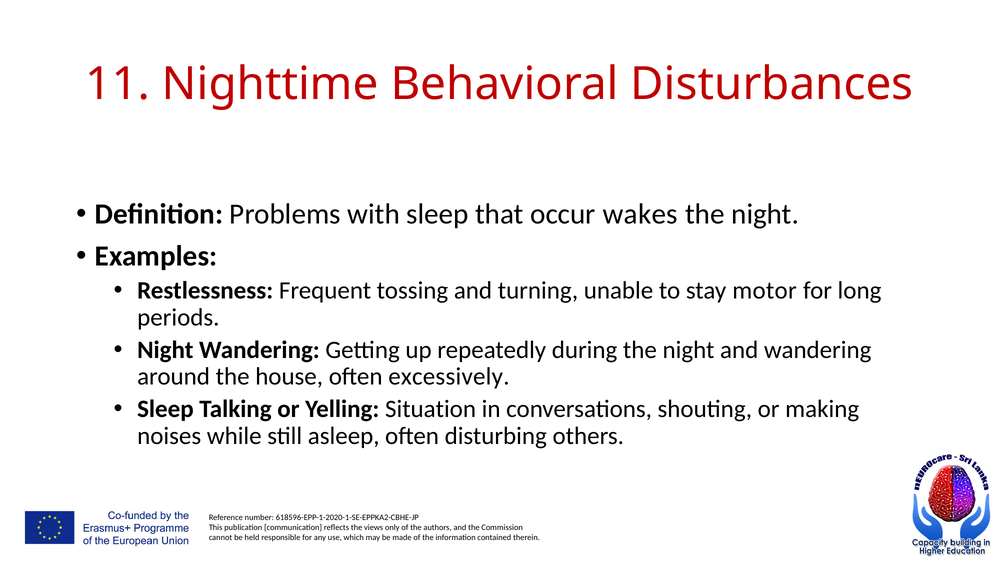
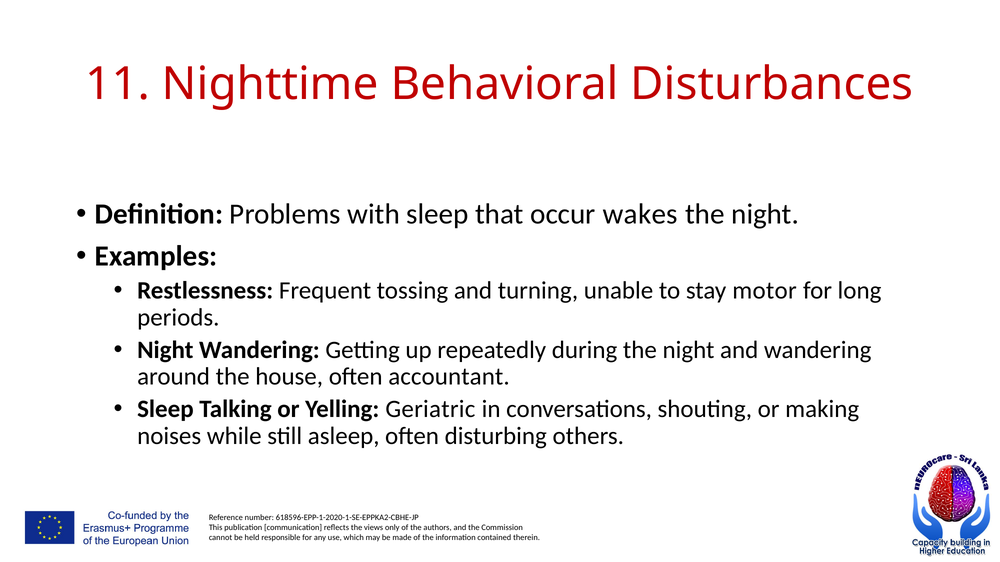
excessively: excessively -> accountant (449, 377)
Situation: Situation -> Geriatric (430, 409)
